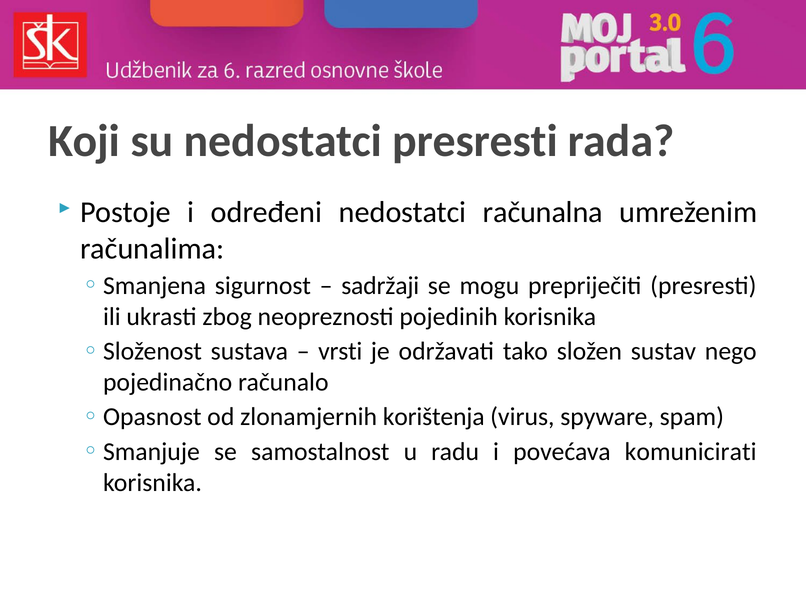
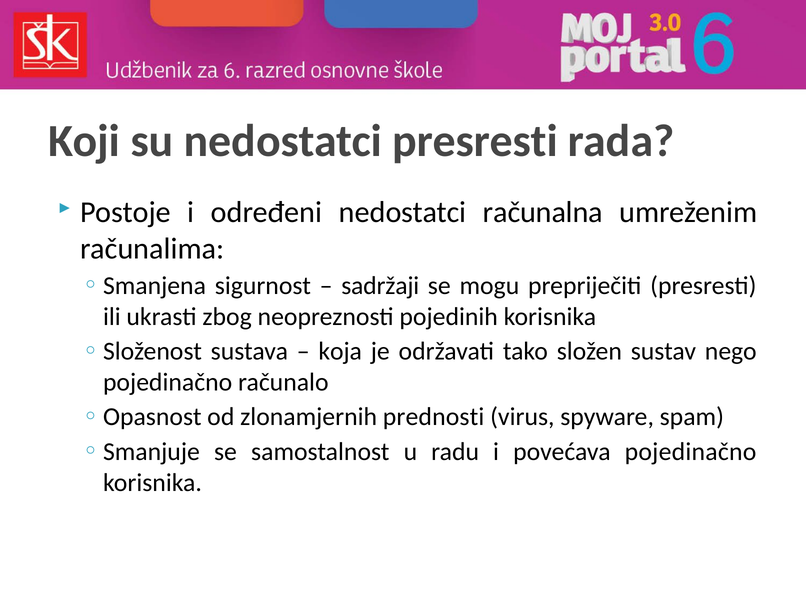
vrsti: vrsti -> koja (340, 351)
korištenja: korištenja -> prednosti (434, 417)
povećava komunicirati: komunicirati -> pojedinačno (691, 451)
